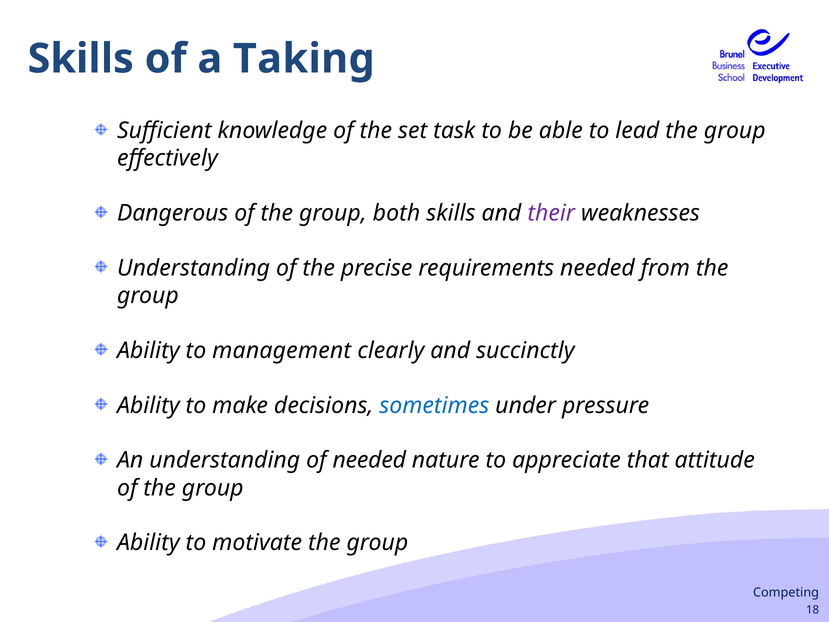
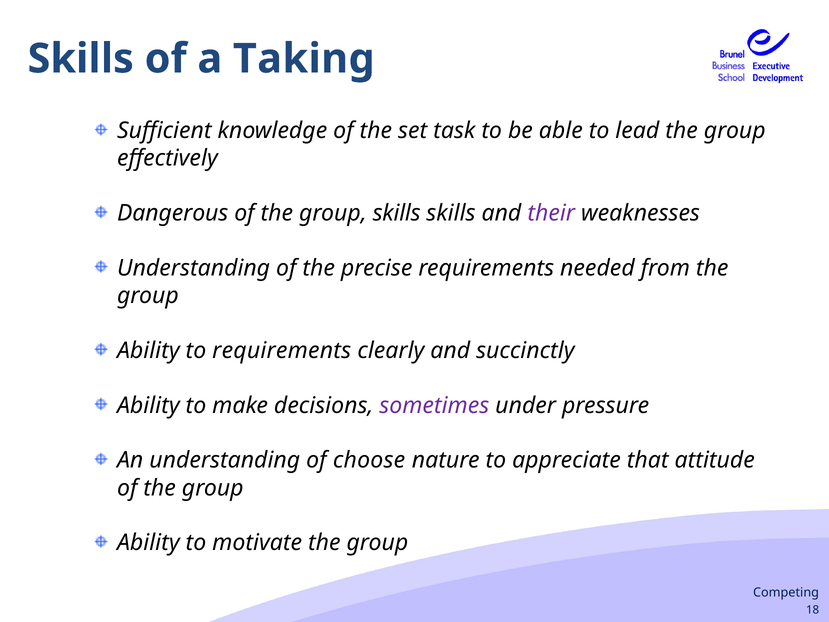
of the group both: both -> skills (397, 213)
to management: management -> requirements (282, 350)
sometimes colour: blue -> purple (434, 405)
of needed: needed -> choose (369, 460)
